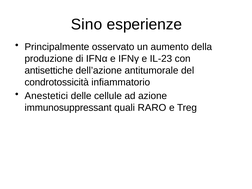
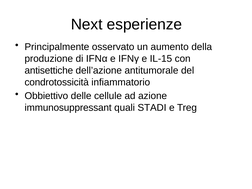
Sino: Sino -> Next (87, 24)
IL-23: IL-23 -> IL-15 (161, 59)
Anestetici: Anestetici -> Obbiettivo (46, 96)
RARO: RARO -> STADI (152, 108)
